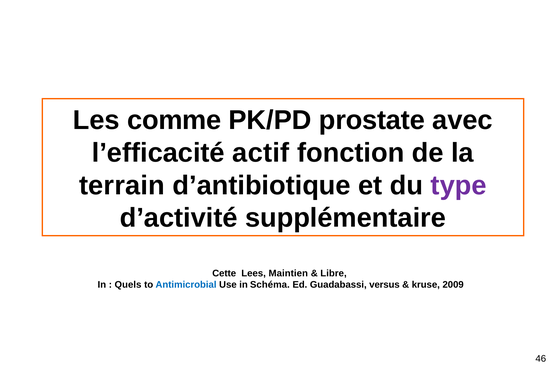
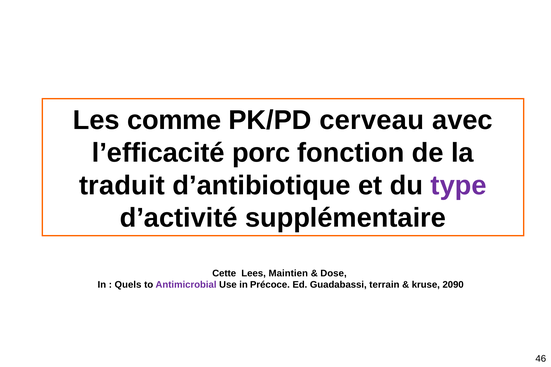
prostate: prostate -> cerveau (372, 120)
actif: actif -> porc (261, 153)
terrain: terrain -> traduit (122, 186)
Libre: Libre -> Dose (334, 274)
Antimicrobial colour: blue -> purple (186, 285)
Schéma: Schéma -> Précoce (270, 285)
versus: versus -> terrain (384, 285)
2009: 2009 -> 2090 (453, 285)
